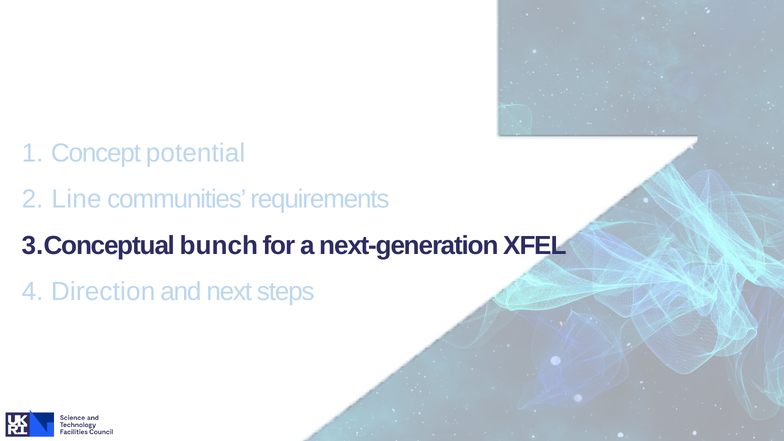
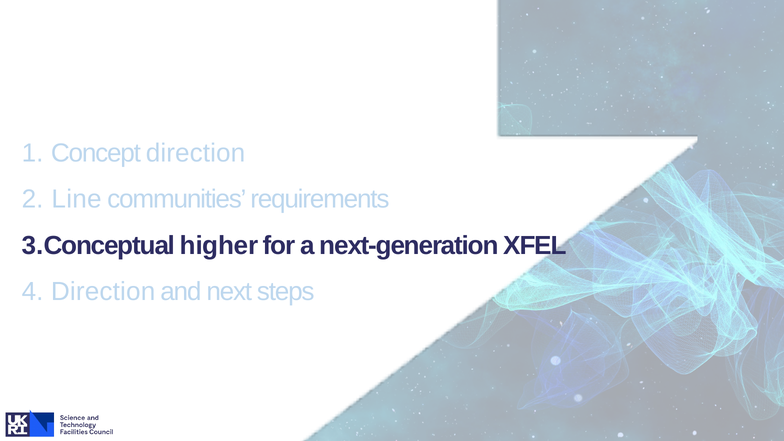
Concept potential: potential -> direction (195, 153)
bunch: bunch -> higher (219, 245)
